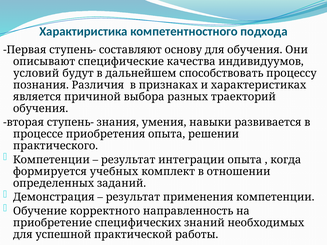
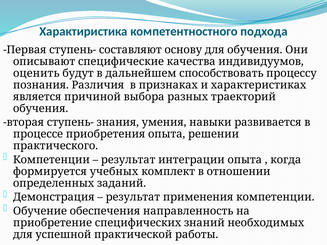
условий: условий -> оценить (36, 73)
корректного: корректного -> обеспечения (105, 211)
